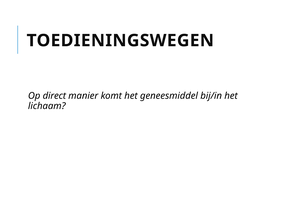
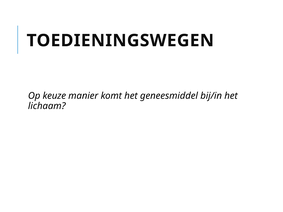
direct: direct -> keuze (54, 96)
